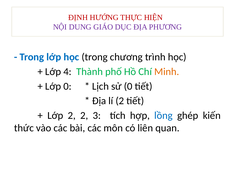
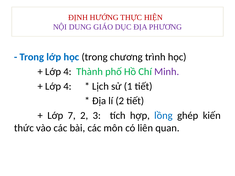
Minh colour: orange -> purple (167, 72)
0: 0 -> 4 (67, 86)
sử 0: 0 -> 1 (128, 86)
Lớp 2: 2 -> 7 (72, 116)
